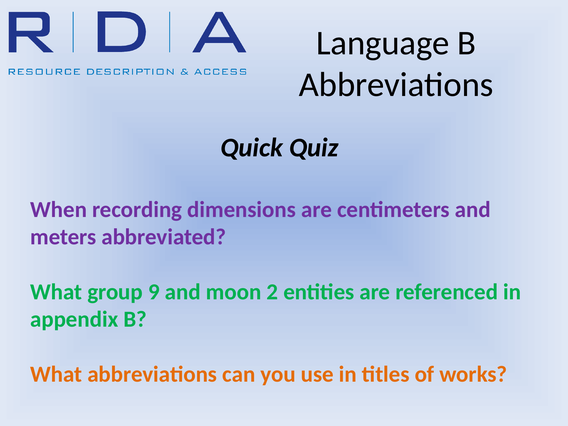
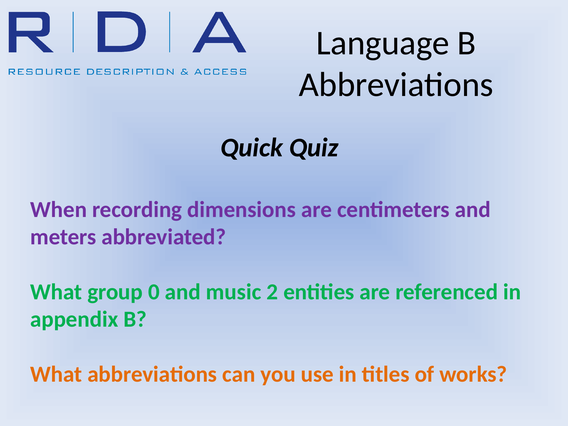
9: 9 -> 0 (154, 292)
moon: moon -> music (234, 292)
